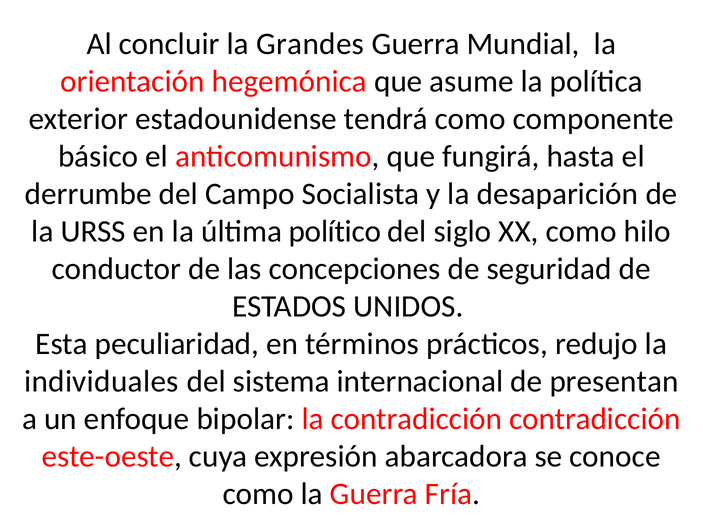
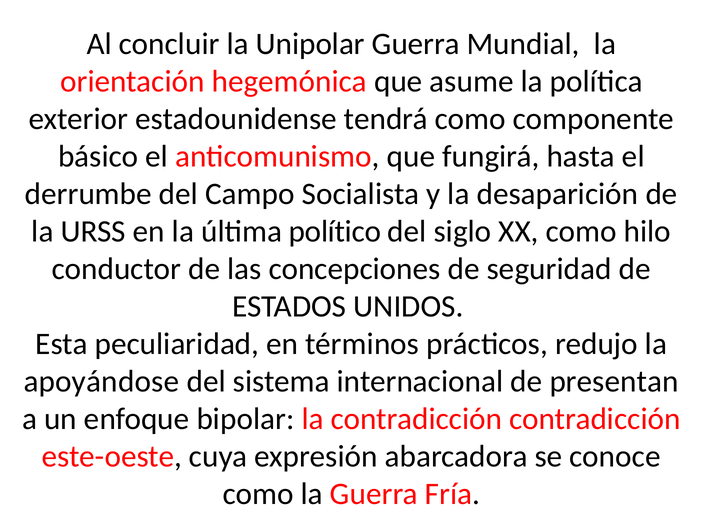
Grandes: Grandes -> Unipolar (310, 44)
individuales: individuales -> apoyándose (101, 382)
